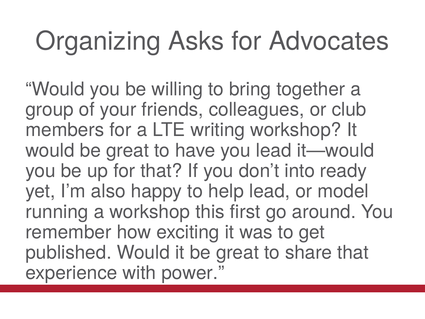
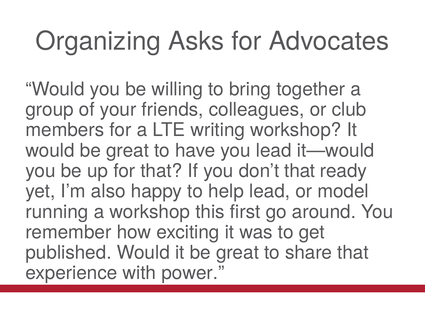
don’t into: into -> that (300, 171)
